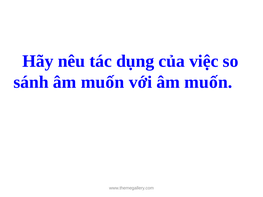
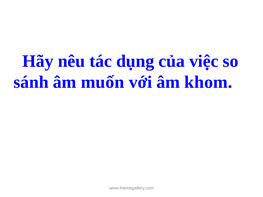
với âm muốn: muốn -> khom (208, 82)
